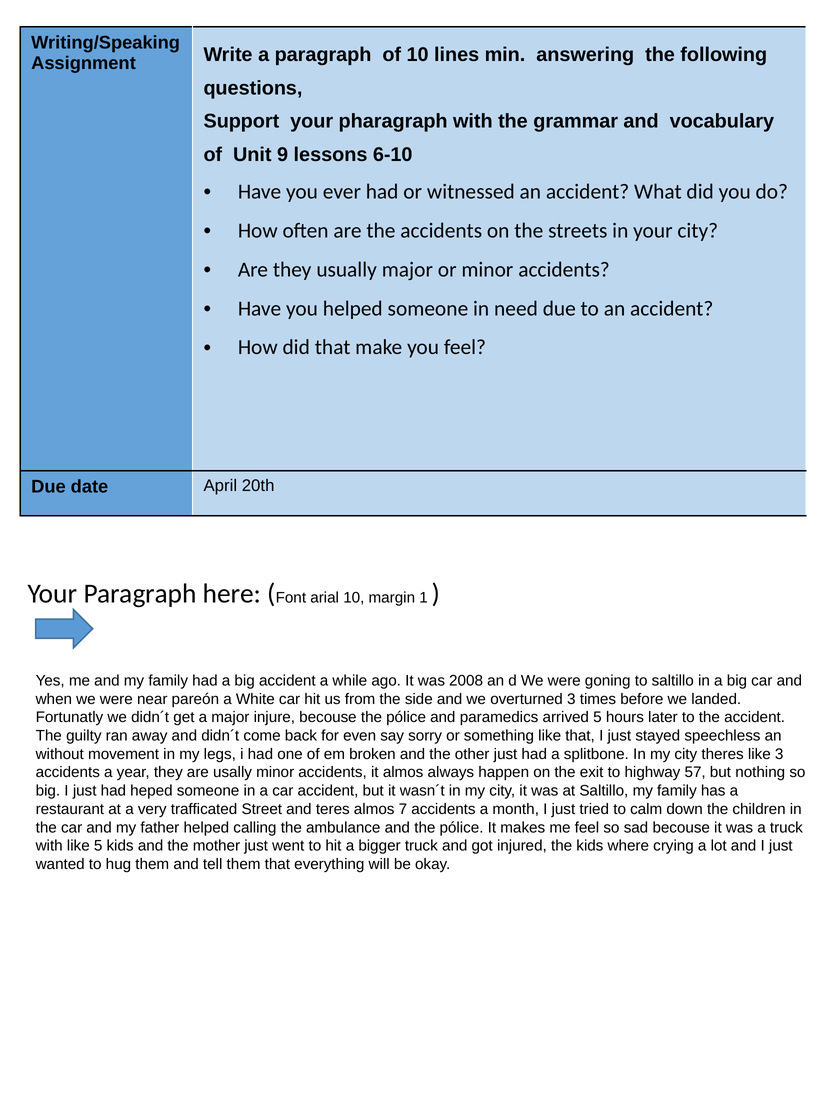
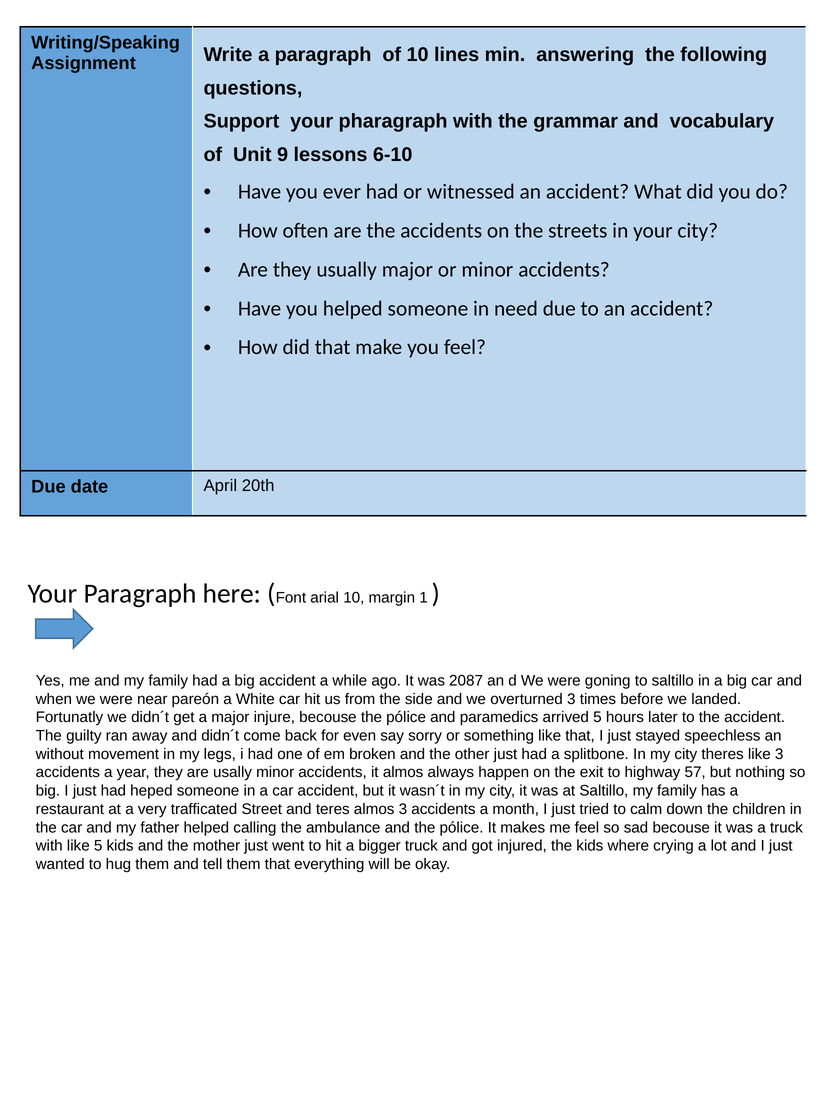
2008: 2008 -> 2087 (466, 681)
almos 7: 7 -> 3 (403, 809)
